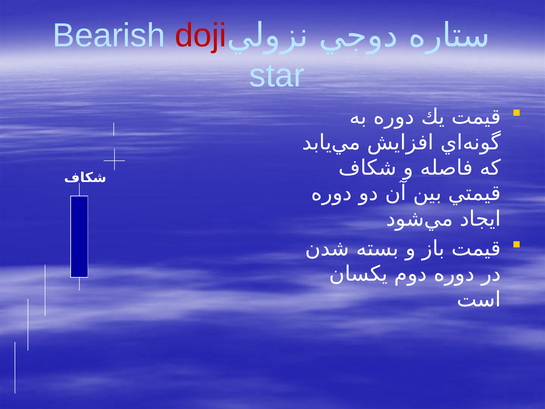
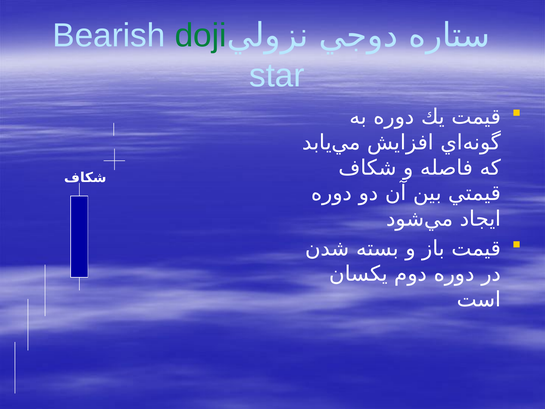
doji colour: red -> green (201, 35)
